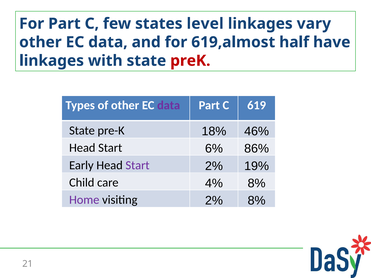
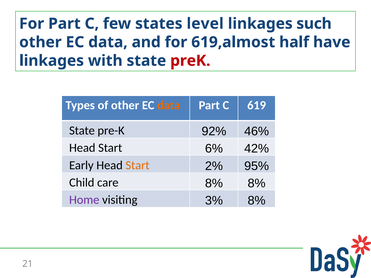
vary: vary -> such (314, 24)
data colour: purple -> orange (169, 105)
18%: 18% -> 92% (214, 131)
86%: 86% -> 42% (257, 149)
Start colour: purple -> orange (138, 165)
19%: 19% -> 95% (257, 166)
care 4%: 4% -> 8% (214, 183)
visiting 2%: 2% -> 3% (214, 201)
